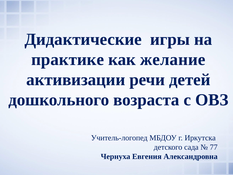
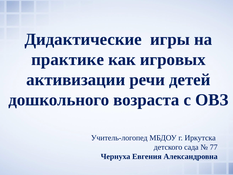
желание: желание -> игровых (173, 59)
